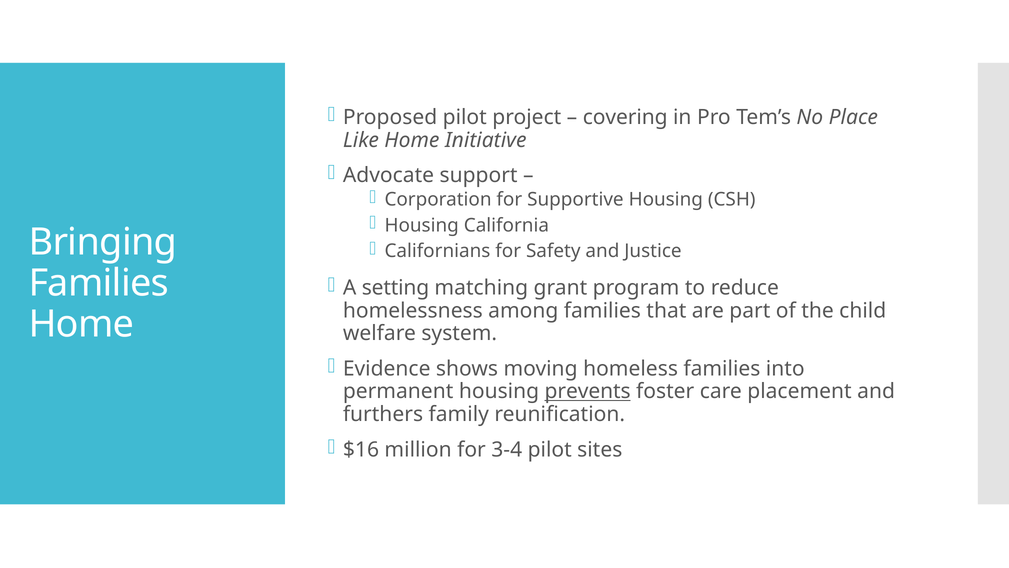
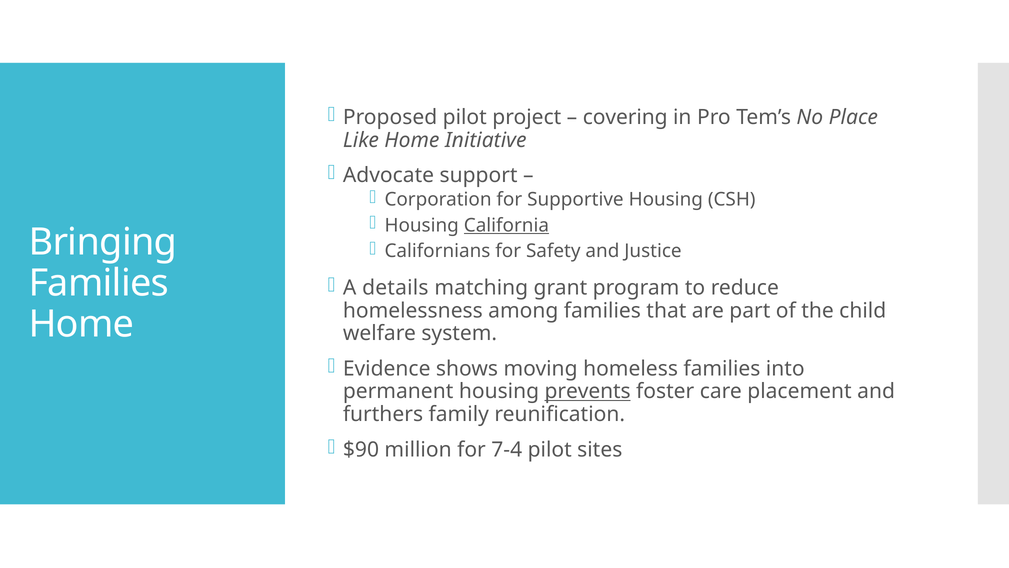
California underline: none -> present (506, 225)
setting: setting -> details (395, 288)
$16: $16 -> $90 (361, 449)
3-4: 3-4 -> 7-4 (507, 449)
